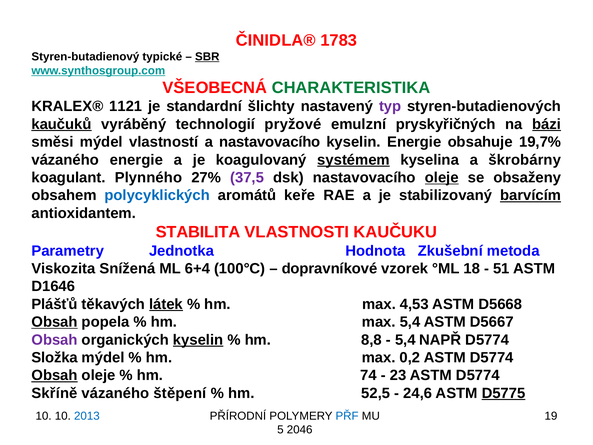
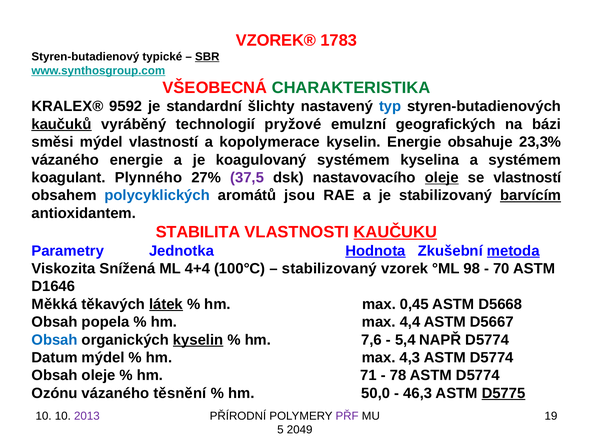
ČINIDLA®: ČINIDLA® -> VZOREK® (276, 40)
1121: 1121 -> 9592 (126, 106)
typ colour: purple -> blue (390, 106)
pryskyřičných: pryskyřičných -> geografických (446, 124)
bázi underline: present -> none (547, 124)
a nastavovacího: nastavovacího -> kopolymerace (270, 142)
19,7%: 19,7% -> 23,3% (540, 142)
systémem underline: present -> none (354, 160)
a škrobárny: škrobárny -> systémem (525, 160)
se obsaženy: obsaženy -> vlastností (527, 177)
keře: keře -> jsou (300, 195)
KAUČUKU underline: none -> present (395, 232)
Hodnota underline: none -> present (376, 251)
metoda underline: none -> present (513, 251)
6+4: 6+4 -> 4+4 (197, 268)
dopravníkové: dopravníkové -> stabilizovaný (329, 268)
18: 18 -> 98 (472, 268)
51: 51 -> 70 (501, 268)
Plášťů: Plášťů -> Měkká (54, 304)
4,53: 4,53 -> 0,45 (414, 304)
Obsah underline: present -> none (55, 322)
max 5,4: 5,4 -> 4,4 (410, 322)
Obsah colour: purple -> blue (55, 340)
8,8: 8,8 -> 7,6 (372, 340)
Složka: Složka -> Datum (55, 357)
0,2: 0,2 -> 4,3 (410, 357)
Obsah underline: present -> none (55, 375)
74: 74 -> 71 (368, 375)
23: 23 -> 78 (398, 375)
Skříně: Skříně -> Ozónu (55, 393)
štěpení: štěpení -> těsnění (180, 393)
52,5: 52,5 -> 50,0 (376, 393)
24,6: 24,6 -> 46,3 (418, 393)
2013 colour: blue -> purple (87, 416)
PŘF colour: blue -> purple (347, 416)
2046: 2046 -> 2049 (300, 430)
